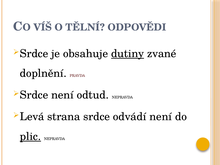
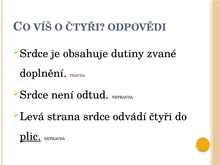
O TĚLNÍ: TĚLNÍ -> ČTYŘI (85, 27)
dutiny underline: present -> none (128, 54)
odvádí není: není -> čtyři (161, 117)
